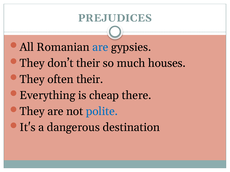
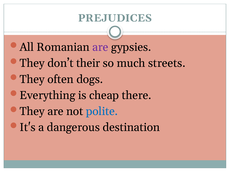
are colour: blue -> purple (100, 47)
houses: houses -> streets (167, 63)
often their: their -> dogs (90, 79)
